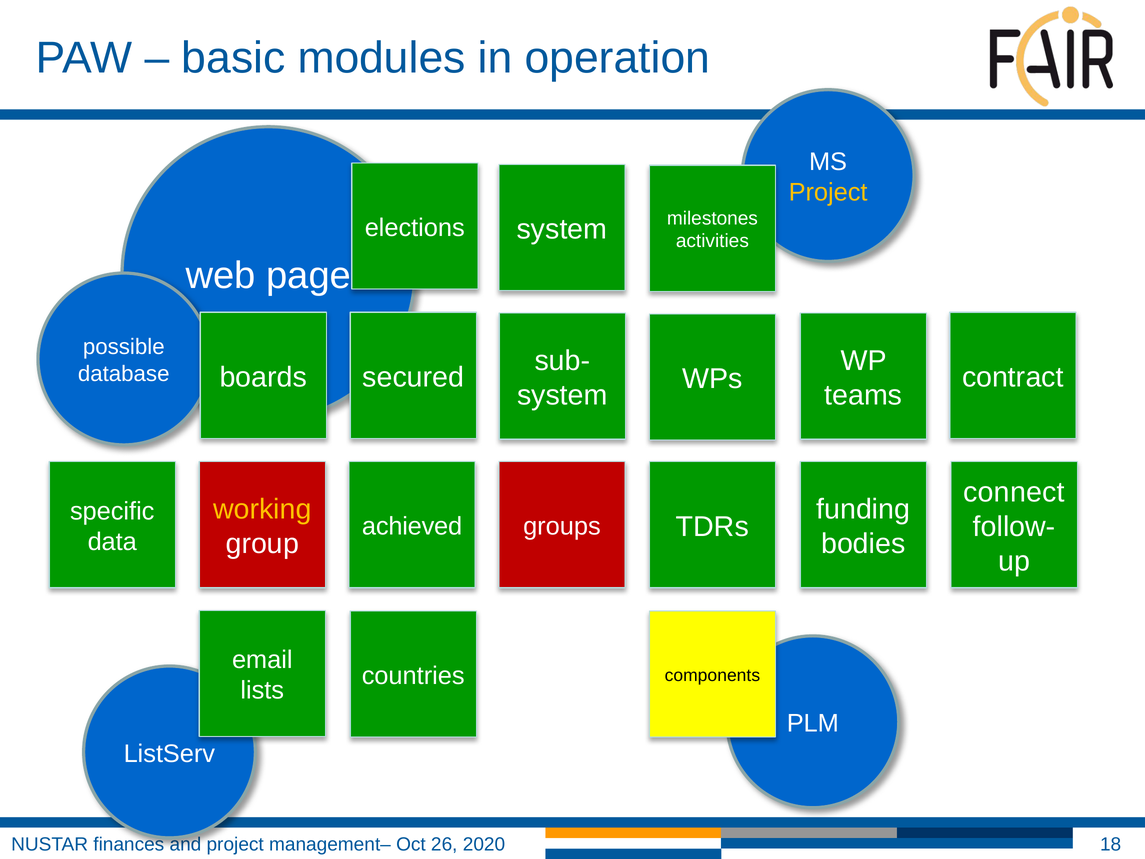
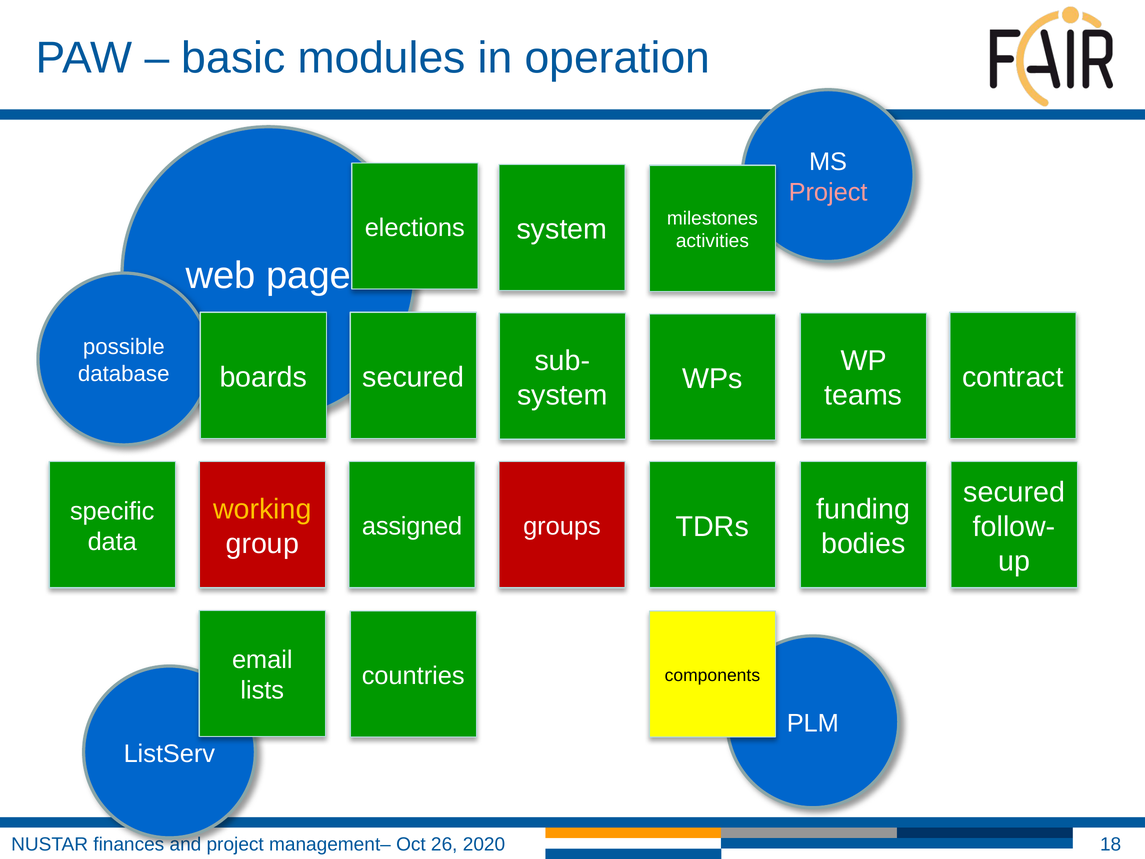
Project colour: yellow -> pink (828, 192)
connect: connect -> secured (1014, 492)
achieved: achieved -> assigned (412, 526)
